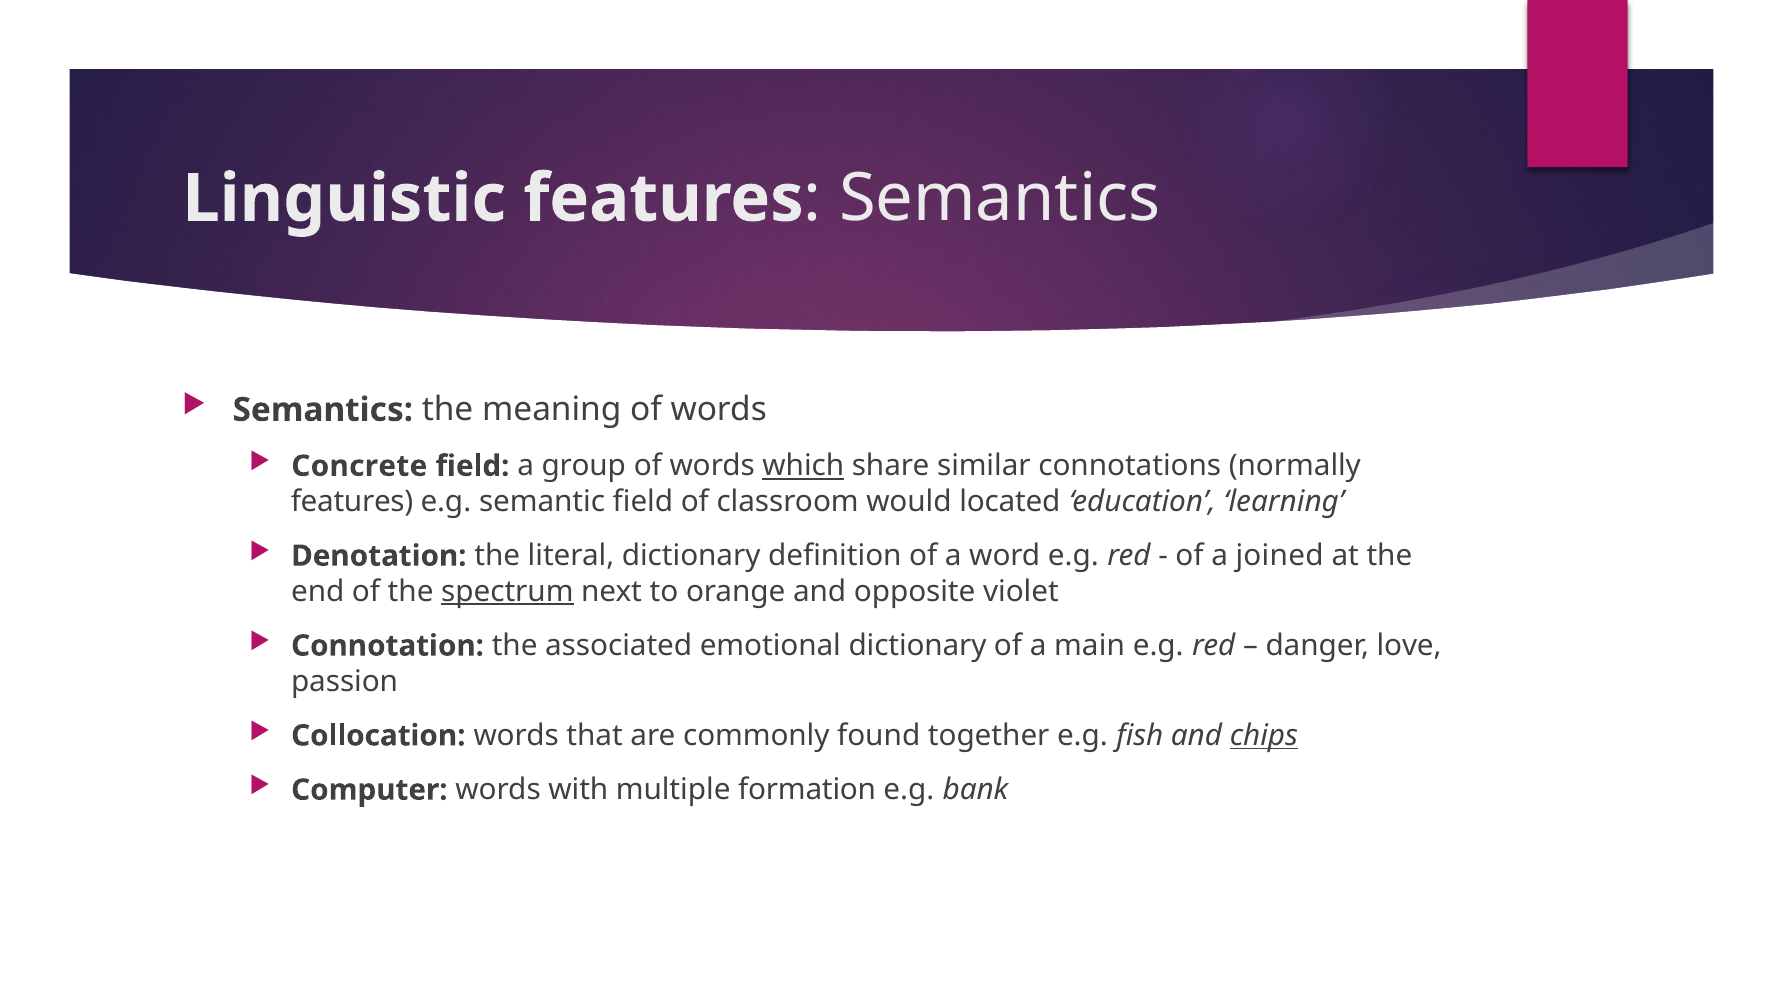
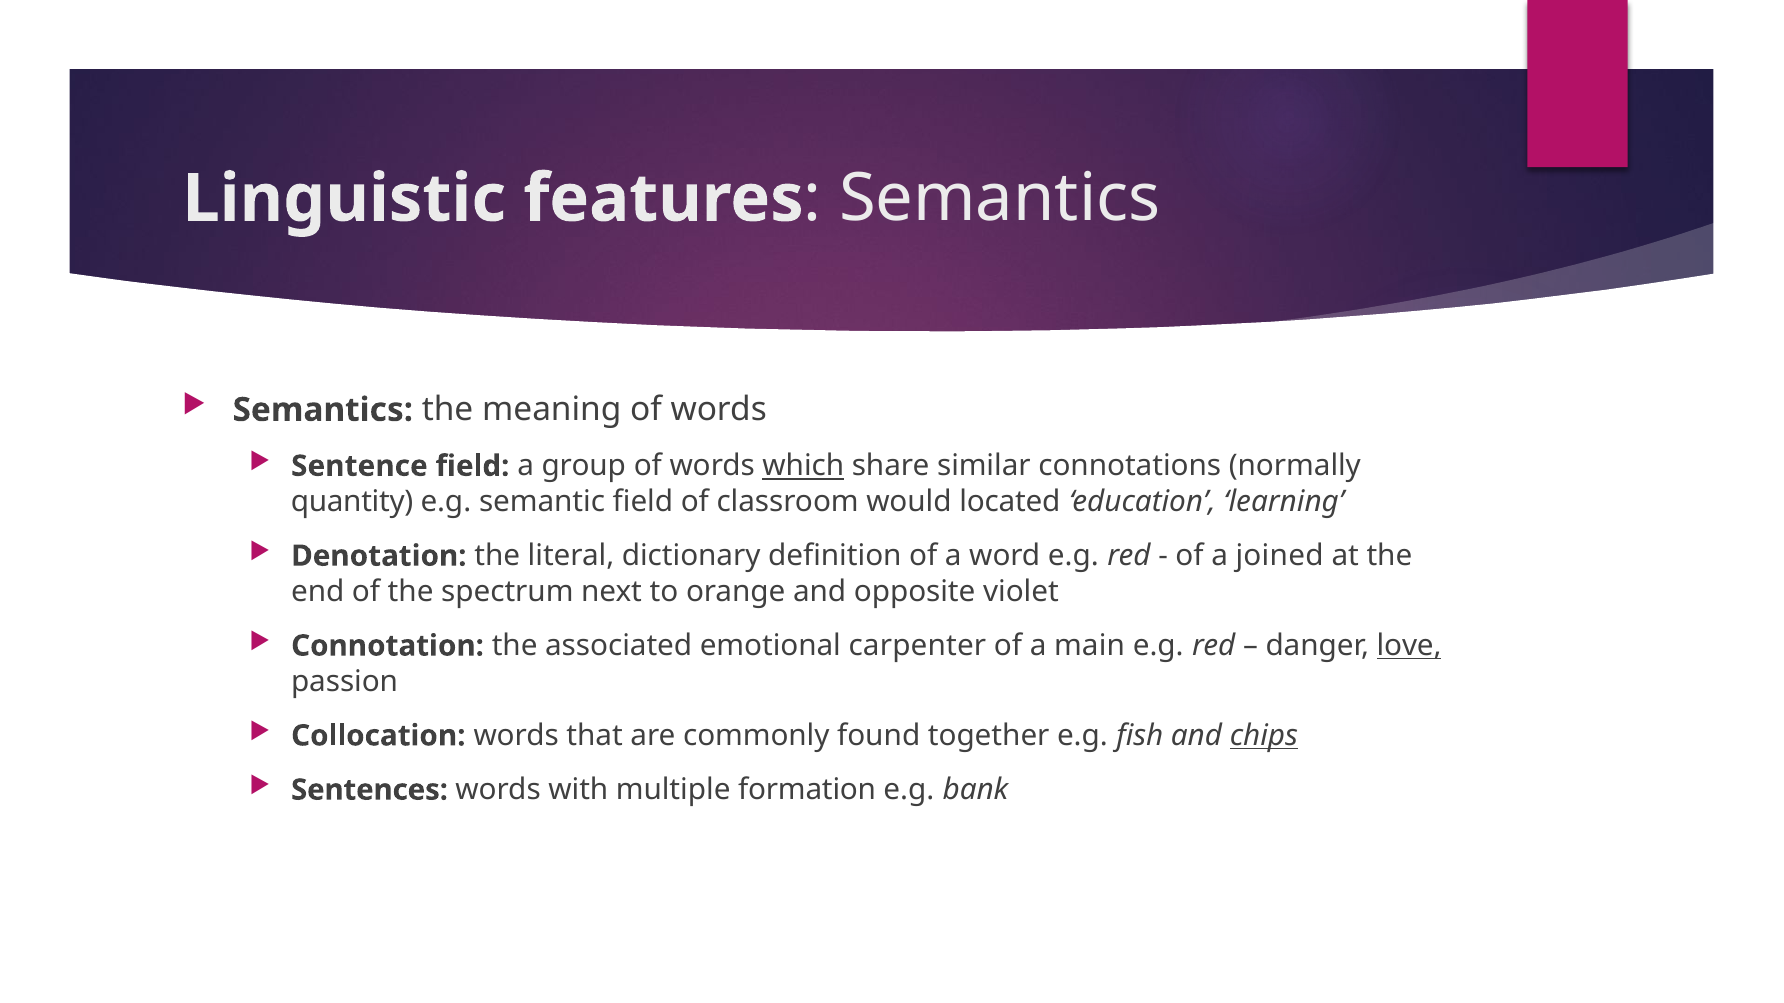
Concrete: Concrete -> Sentence (359, 466)
features: features -> quantity (352, 502)
spectrum underline: present -> none (507, 592)
emotional dictionary: dictionary -> carpenter (917, 646)
love underline: none -> present (1409, 646)
Computer: Computer -> Sentences (369, 790)
